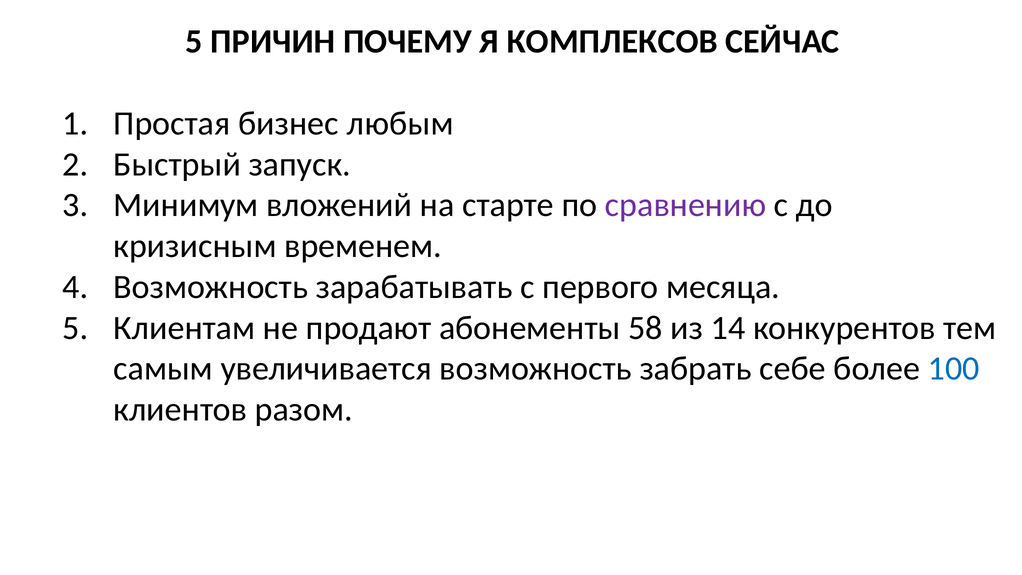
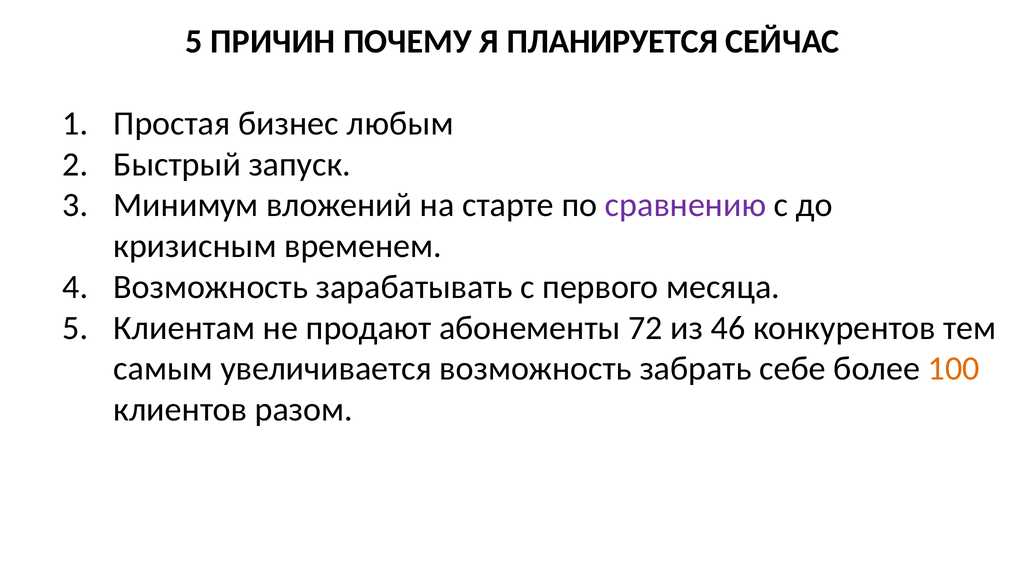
КОМПЛЕКСОВ: КОМПЛЕКСОВ -> ПЛАНИРУЕТСЯ (612, 42)
58: 58 -> 72 (645, 328)
14: 14 -> 46 (728, 328)
100 colour: blue -> orange (954, 369)
